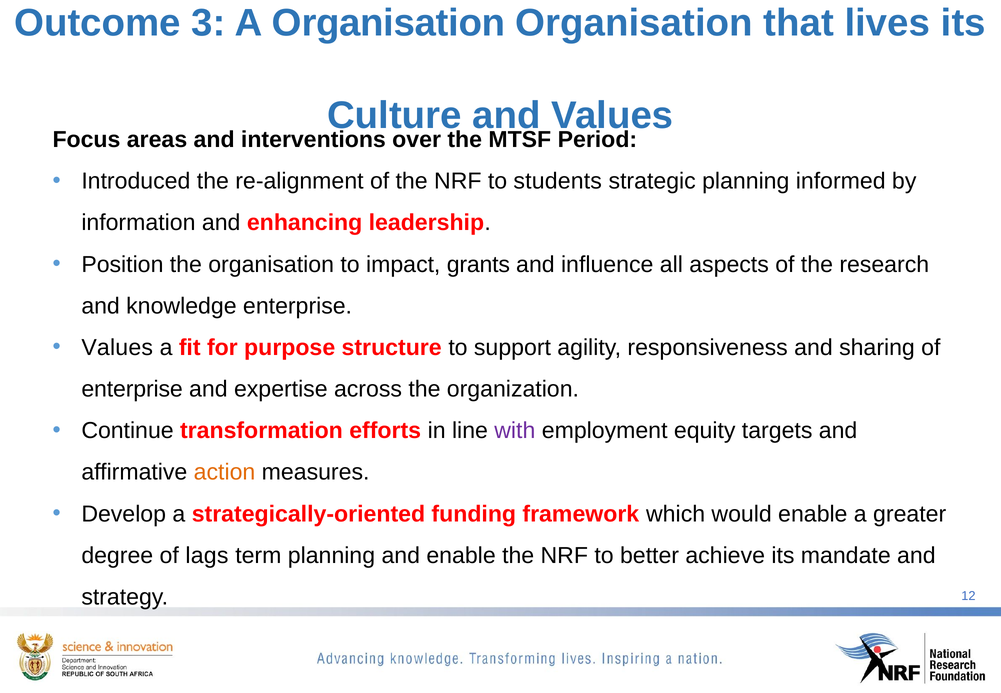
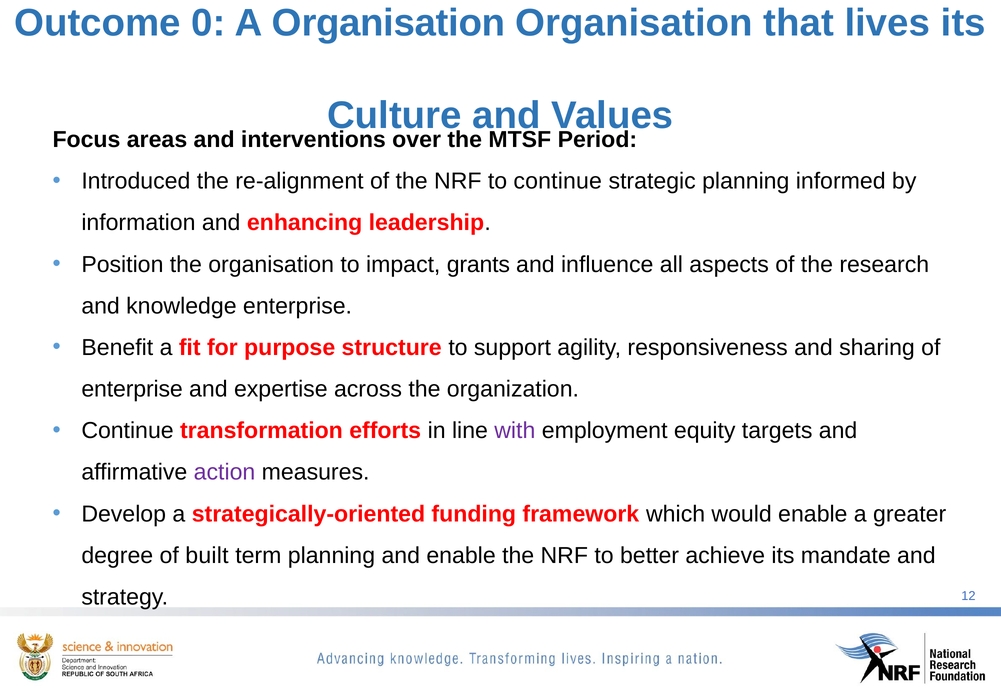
3: 3 -> 0 (208, 23)
to students: students -> continue (558, 181)
Values: Values -> Benefit (117, 348)
action colour: orange -> purple (225, 472)
lags: lags -> built (207, 555)
